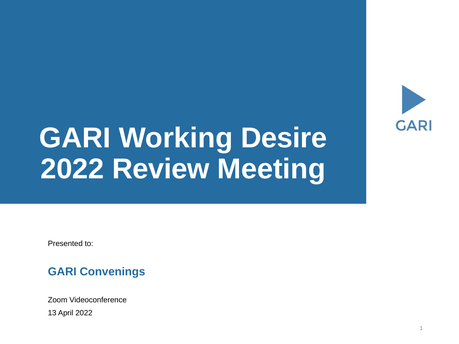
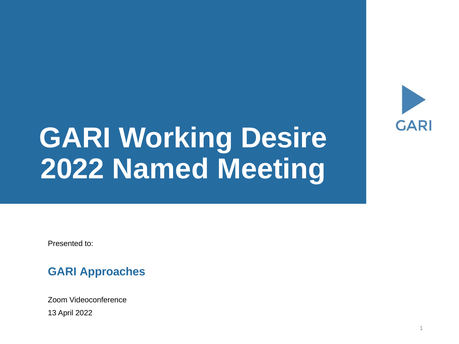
Review: Review -> Named (161, 169)
Convenings: Convenings -> Approaches (113, 272)
